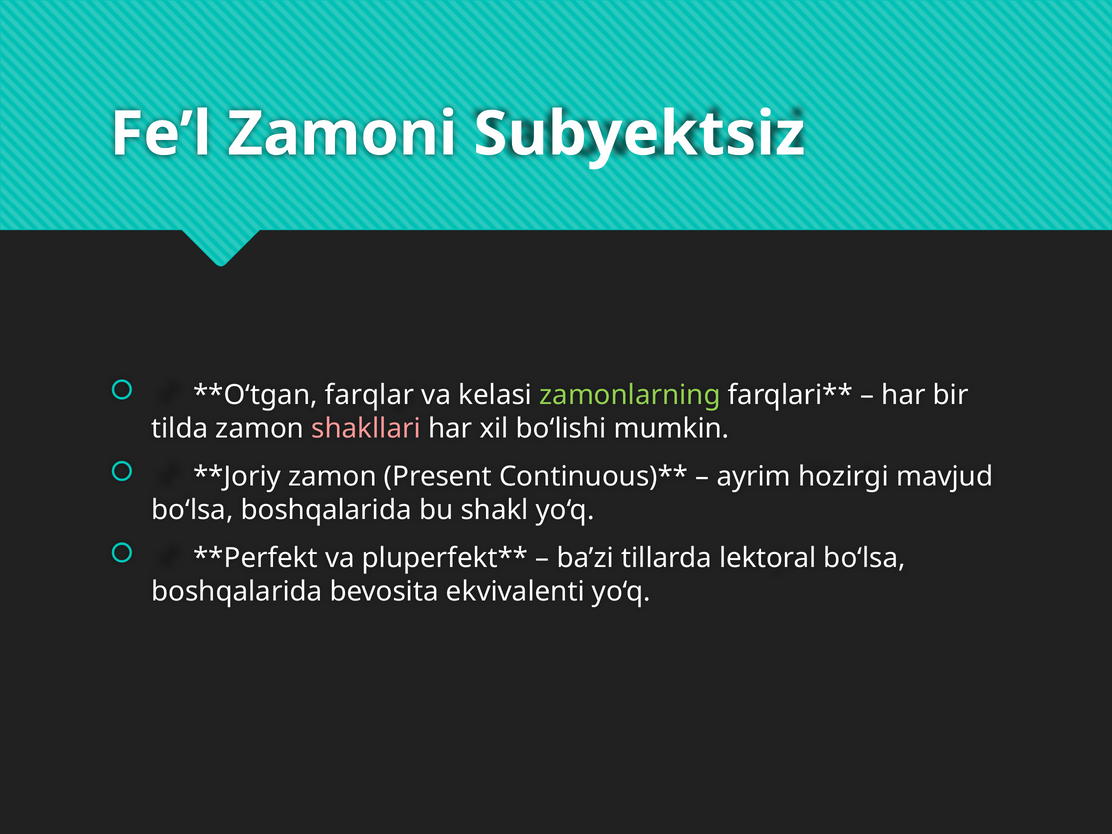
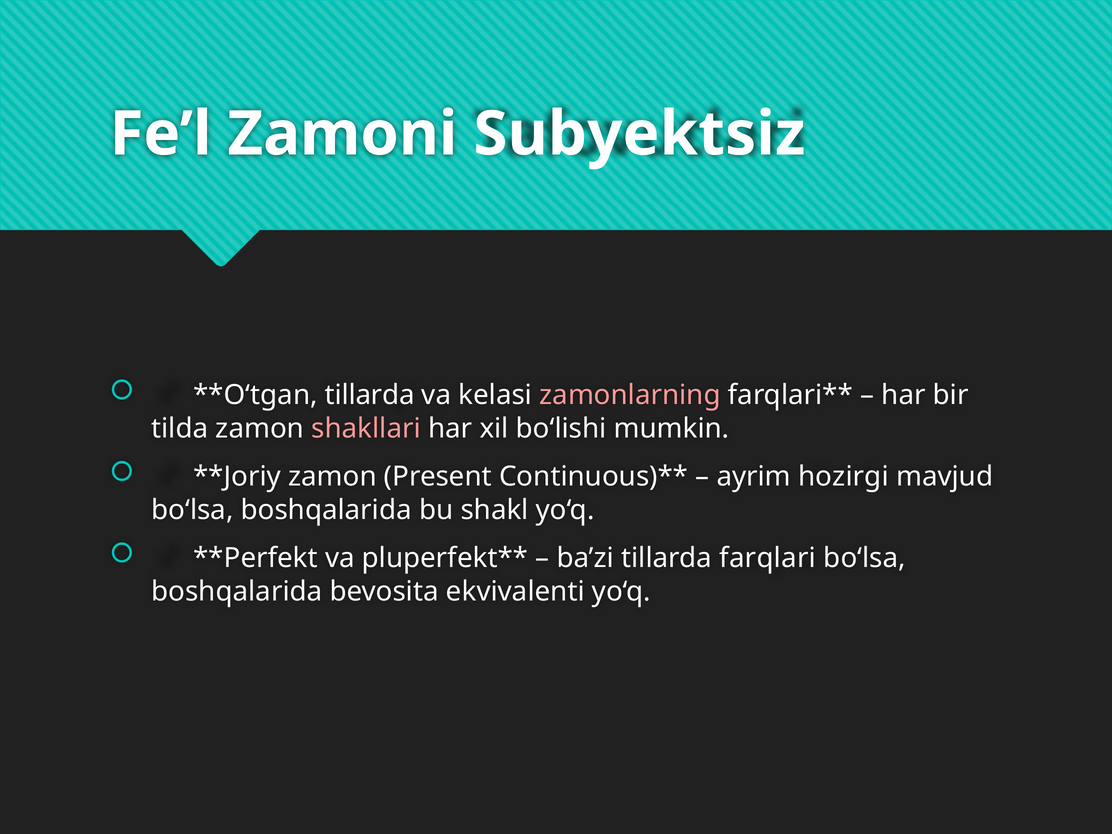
farqlar: farqlar -> tillarda (370, 395)
zamonlarning colour: light green -> pink (630, 395)
lektoral: lektoral -> farqlari (768, 558)
